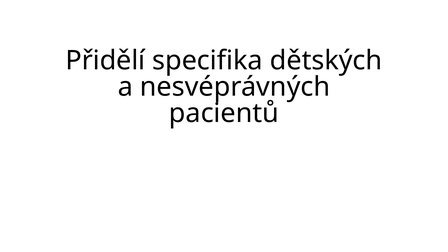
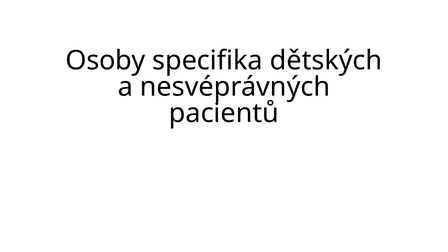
Přidělí: Přidělí -> Osoby (105, 60)
